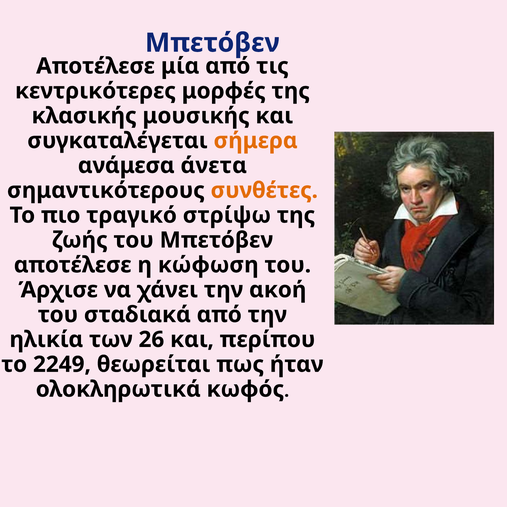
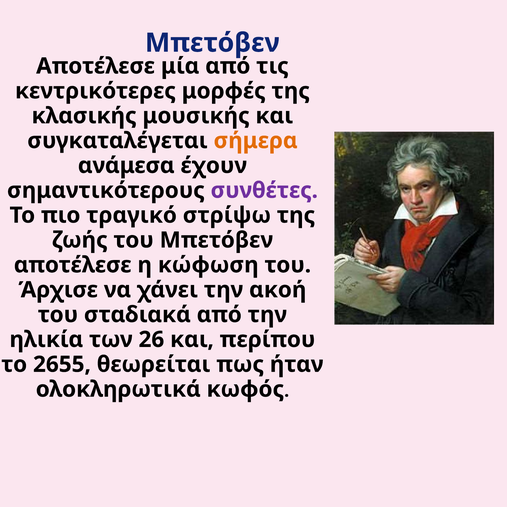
άνετα: άνετα -> έχουν (214, 166)
συνθέτες colour: orange -> purple (264, 190)
2249: 2249 -> 2655 (62, 364)
